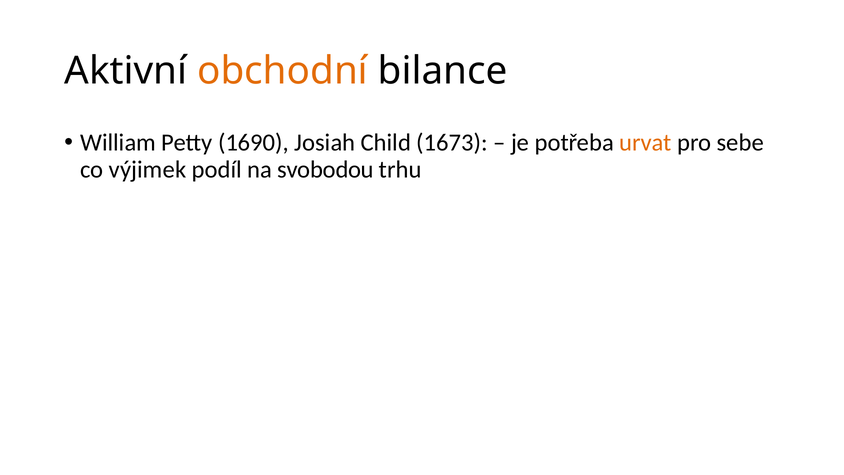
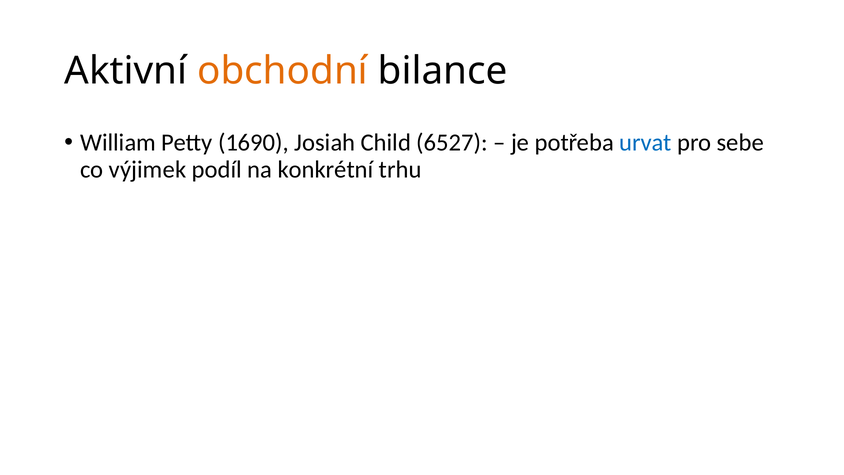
1673: 1673 -> 6527 (452, 143)
urvat colour: orange -> blue (646, 143)
svobodou: svobodou -> konkrétní (325, 169)
